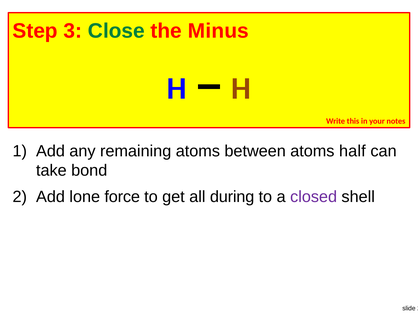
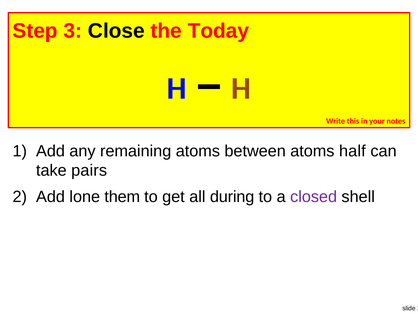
Close colour: green -> black (116, 31)
Minus: Minus -> Today (218, 31)
bond: bond -> pairs (89, 170)
force: force -> them (122, 197)
